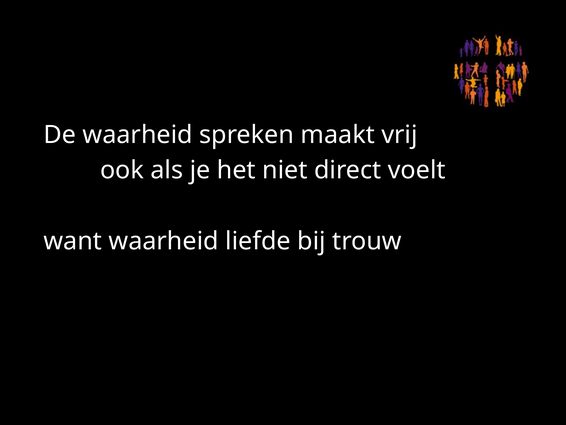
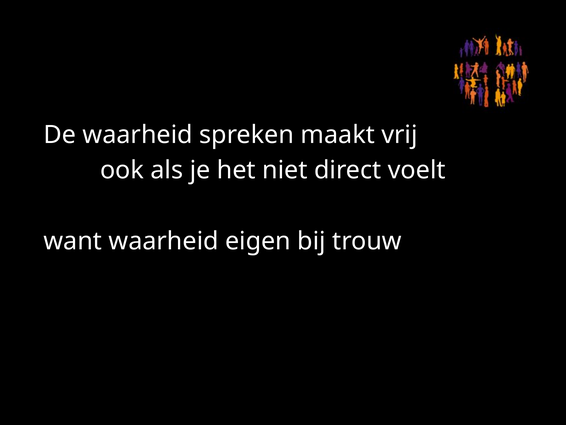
liefde: liefde -> eigen (258, 241)
